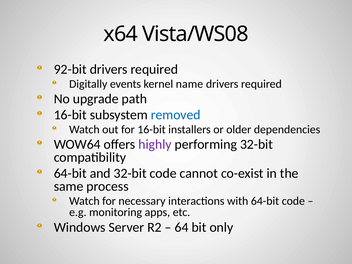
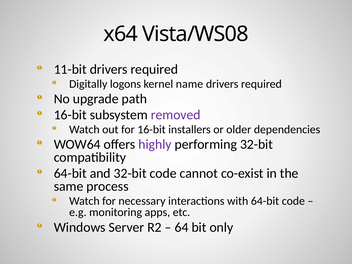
92-bit: 92-bit -> 11-bit (70, 69)
events: events -> logons (125, 84)
removed colour: blue -> purple (176, 115)
